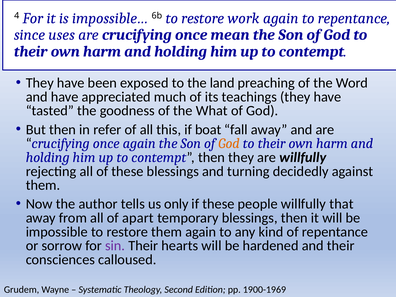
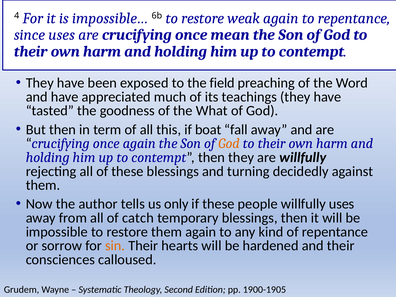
work: work -> weak (244, 18)
land: land -> field (222, 83)
refer: refer -> term (107, 130)
willfully that: that -> uses (342, 204)
apart: apart -> catch (138, 218)
sin colour: purple -> orange (115, 246)
1900-1969: 1900-1969 -> 1900-1905 (264, 290)
